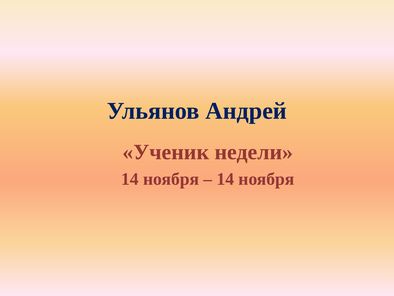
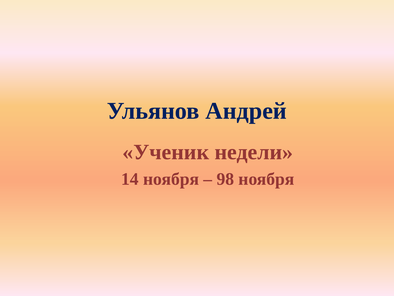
14: 14 -> 98 (225, 179)
